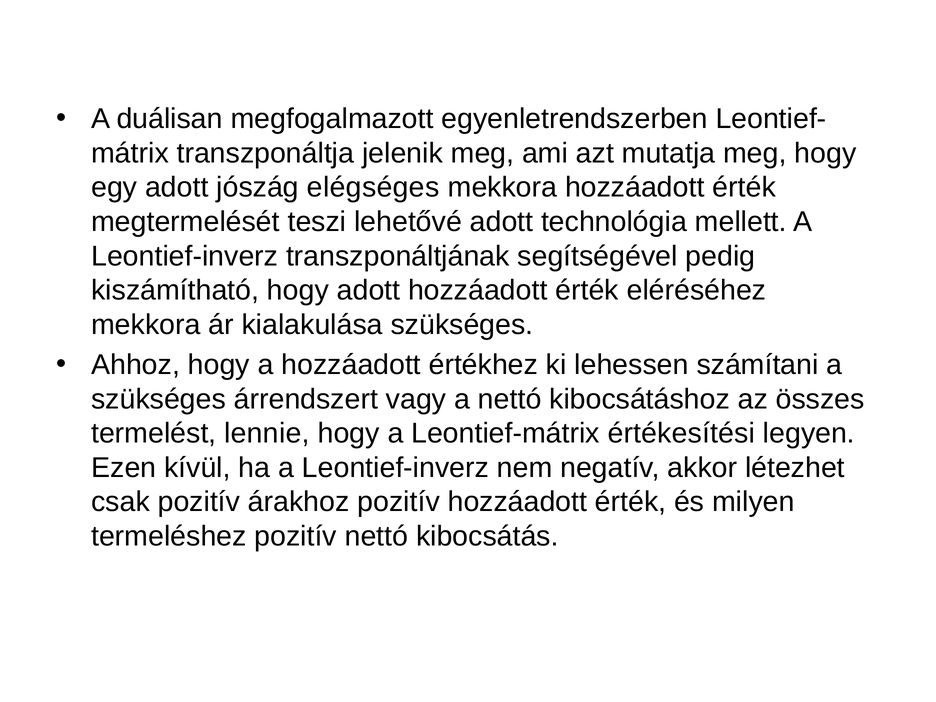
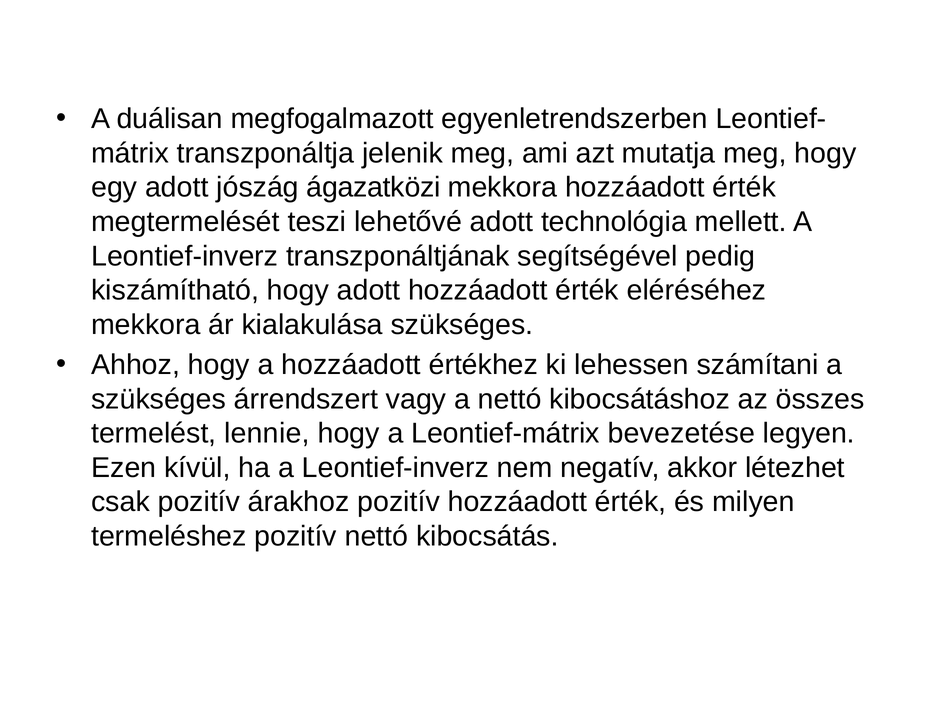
elégséges: elégséges -> ágazatközi (373, 188)
értékesítési: értékesítési -> bevezetése (681, 433)
